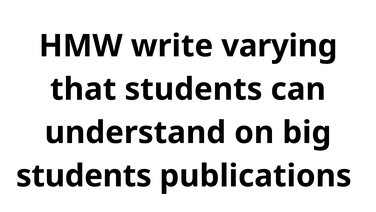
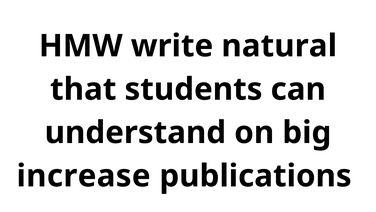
varying: varying -> natural (279, 46)
students: students -> increase (84, 176)
